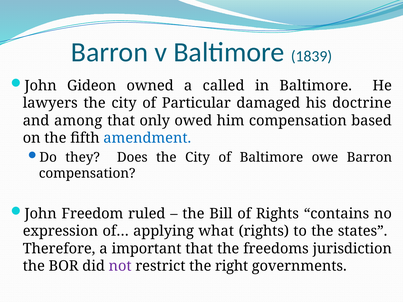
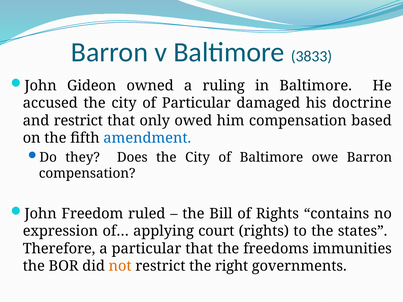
1839: 1839 -> 3833 (311, 56)
called: called -> ruling (224, 86)
lawyers: lawyers -> accused (50, 103)
and among: among -> restrict (78, 121)
what: what -> court (216, 231)
a important: important -> particular (147, 249)
jurisdiction: jurisdiction -> immunities (352, 249)
not colour: purple -> orange (120, 266)
